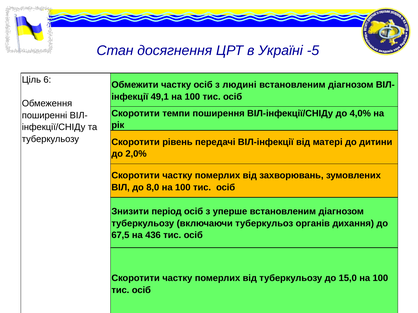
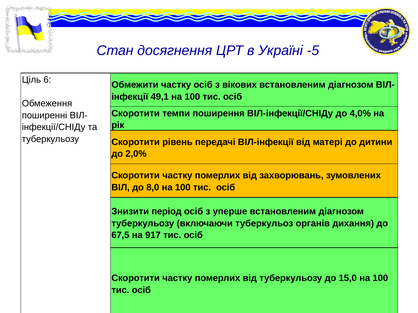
людині: людині -> вікових (240, 85)
436: 436 -> 917 (153, 236)
